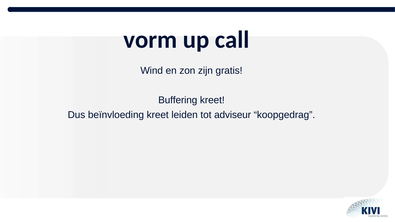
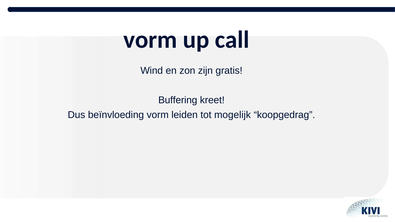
beïnvloeding kreet: kreet -> vorm (158, 115)
adviseur: adviseur -> mogelijk (233, 115)
